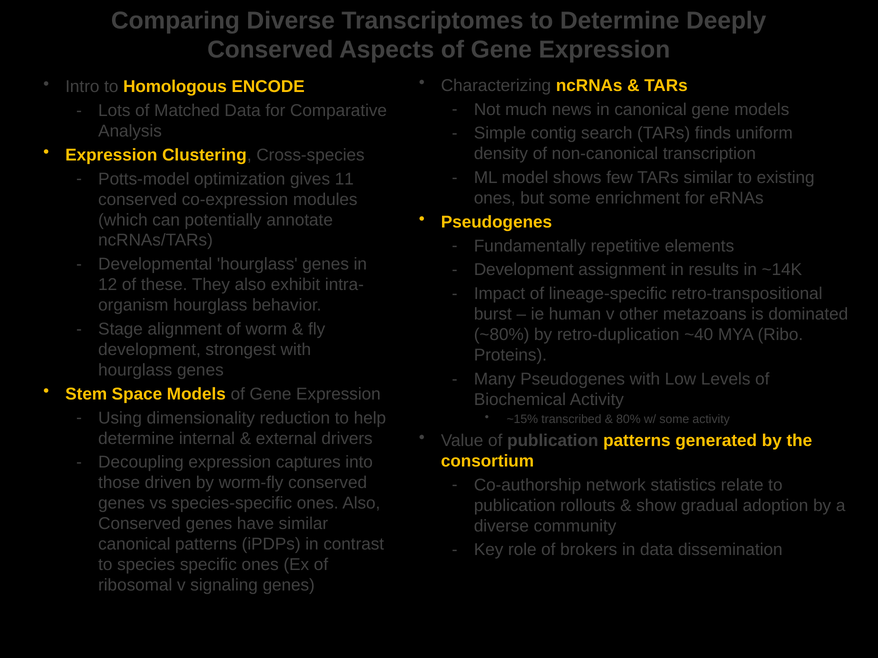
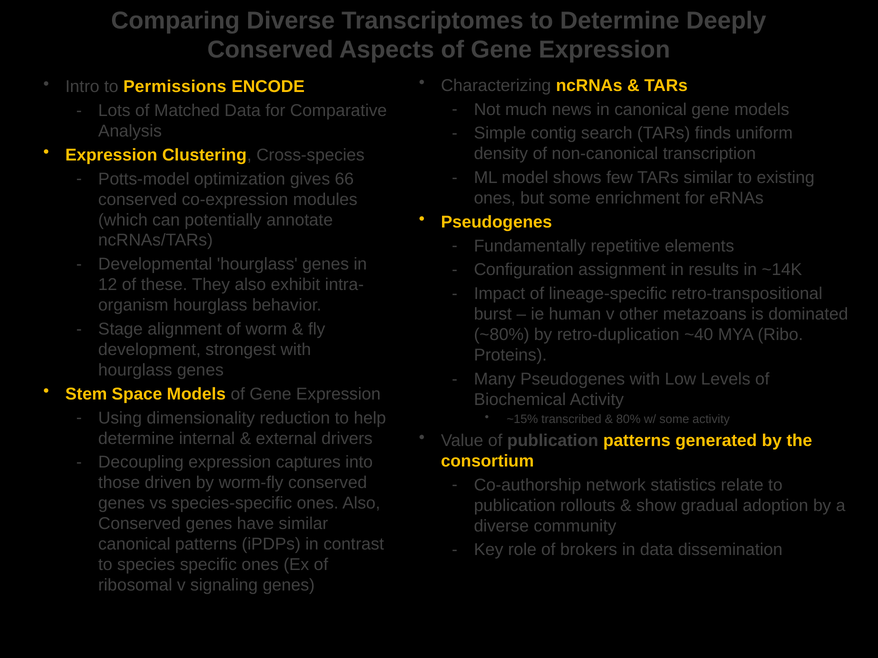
Homologous: Homologous -> Permissions (175, 87)
11: 11 -> 66 (344, 179)
Development: Development -> Configuration (524, 270)
